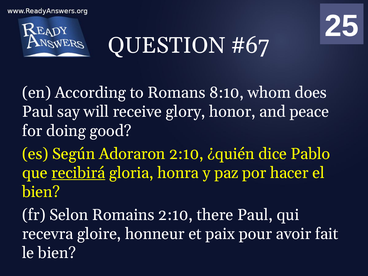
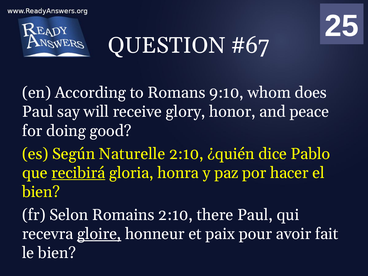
8:10: 8:10 -> 9:10 (226, 93)
Adoraron: Adoraron -> Naturelle (132, 154)
gloire underline: none -> present (99, 234)
